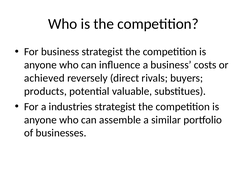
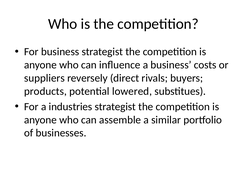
achieved: achieved -> suppliers (44, 78)
valuable: valuable -> lowered (132, 91)
